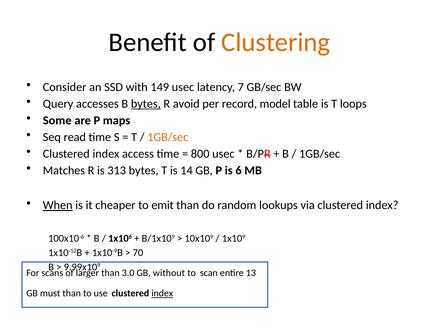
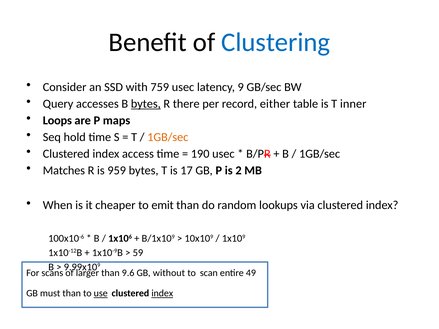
Clustering colour: orange -> blue (276, 42)
149: 149 -> 759 (160, 87)
7: 7 -> 9 (241, 87)
avoid: avoid -> there (186, 104)
model: model -> either (275, 104)
loops: loops -> inner (353, 104)
Some: Some -> Loops (57, 121)
read: read -> hold (75, 137)
800: 800 -> 190 (200, 154)
313: 313 -> 959 (117, 171)
14: 14 -> 17 (187, 171)
6: 6 -> 2 (239, 171)
When underline: present -> none (58, 205)
70: 70 -> 59 (138, 253)
3.0: 3.0 -> 9.6 (128, 273)
13: 13 -> 49 (251, 273)
use underline: none -> present (101, 294)
